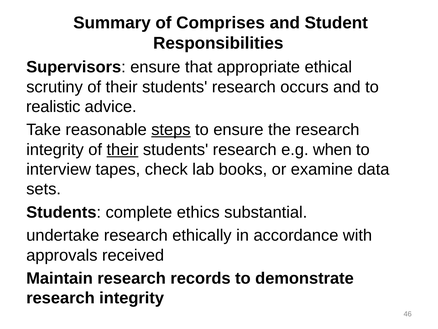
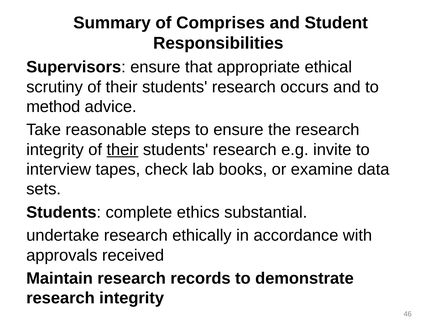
realistic: realistic -> method (53, 107)
steps underline: present -> none (171, 130)
when: when -> invite (332, 149)
